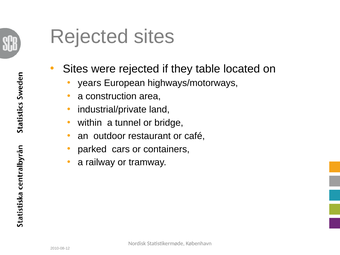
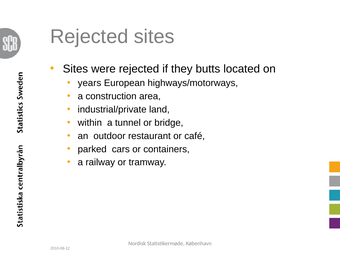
table: table -> butts (208, 69)
